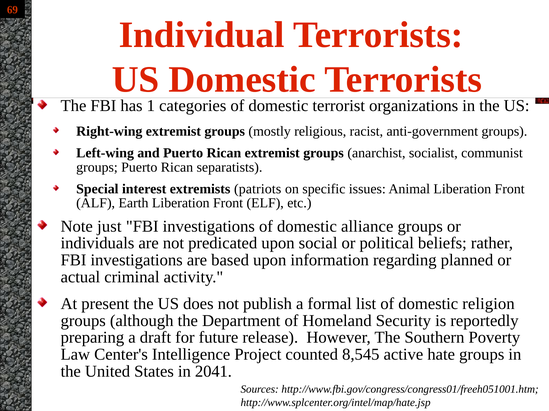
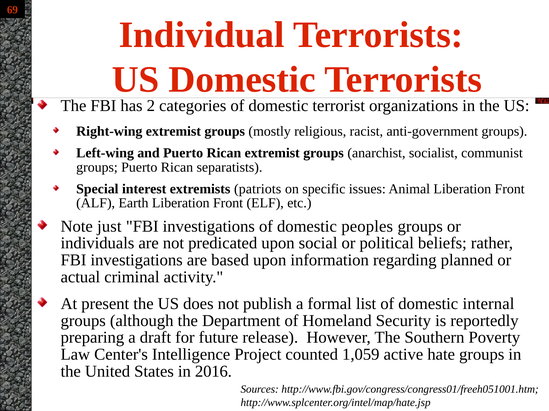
1: 1 -> 2 (151, 106)
alliance: alliance -> peoples (367, 227)
religion: religion -> internal (488, 304)
8,545: 8,545 -> 1,059 (361, 355)
2041: 2041 -> 2016 (213, 372)
